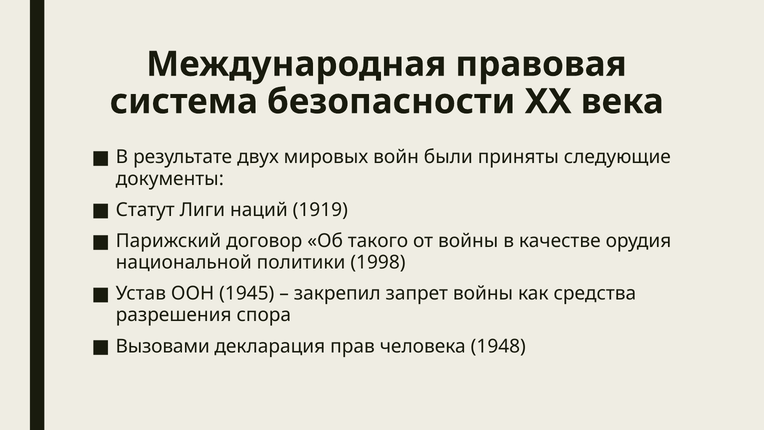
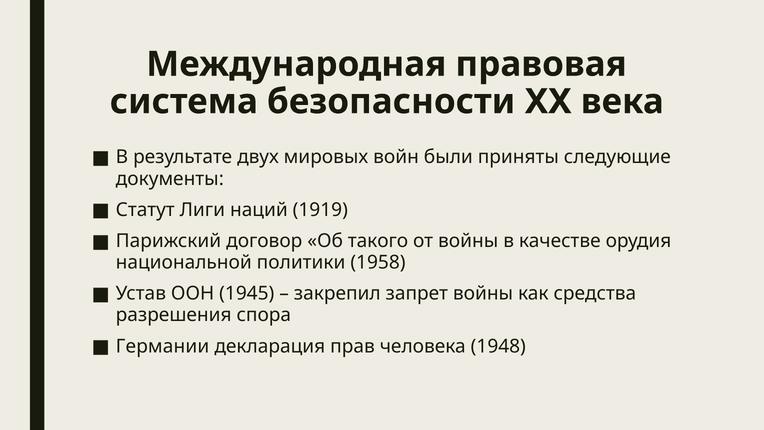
1998: 1998 -> 1958 (378, 262)
Вызовами: Вызовами -> Германии (162, 346)
